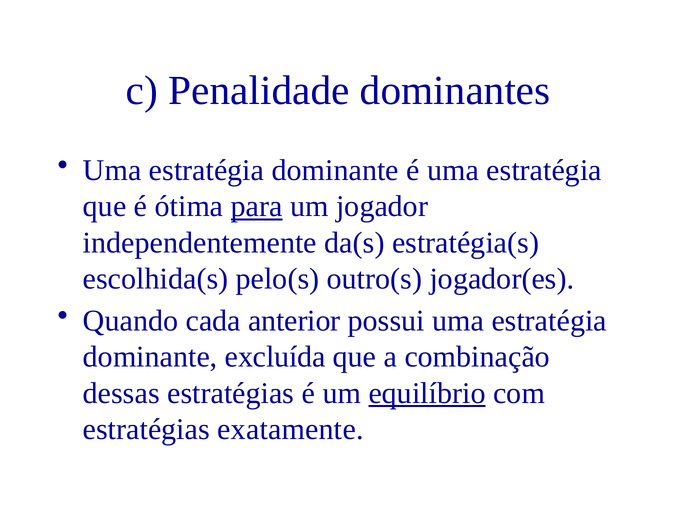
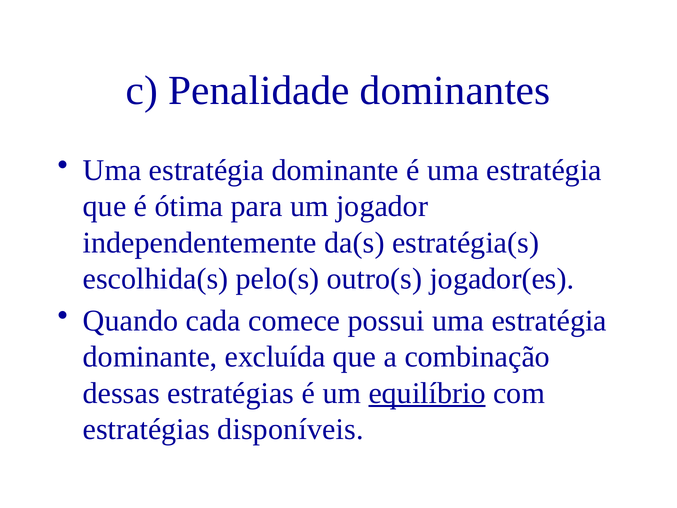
para underline: present -> none (257, 206)
anterior: anterior -> comece (294, 321)
exatamente: exatamente -> disponíveis (290, 429)
